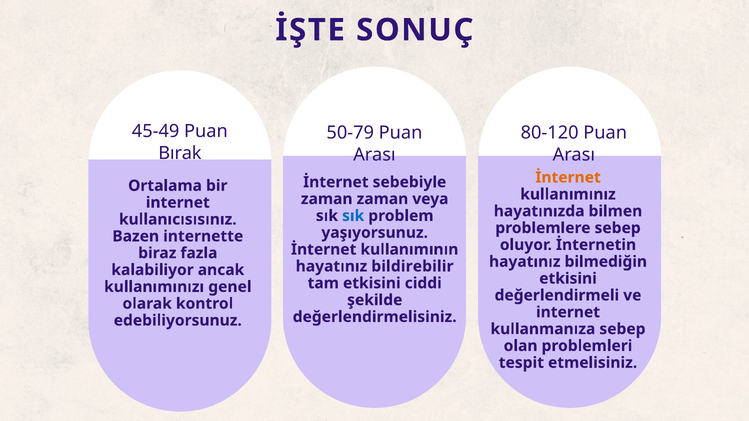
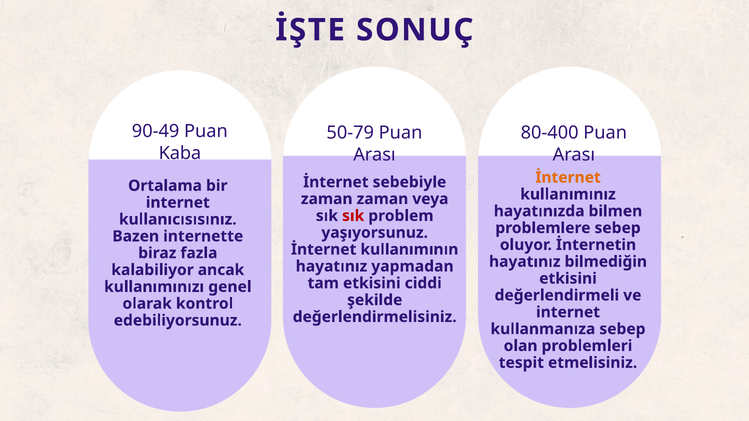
45-49: 45-49 -> 90-49 (156, 131)
80-120: 80-120 -> 80-400 (550, 133)
Bırak: Bırak -> Kaba (180, 153)
sık colour: blue -> red (353, 216)
bildirebilir: bildirebilir -> yapmadan (412, 267)
